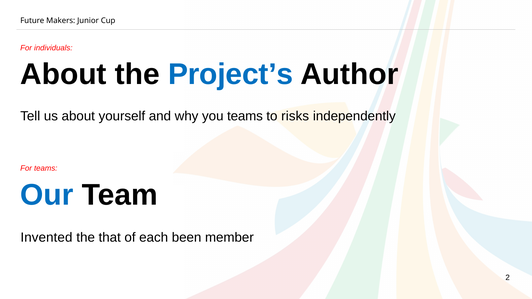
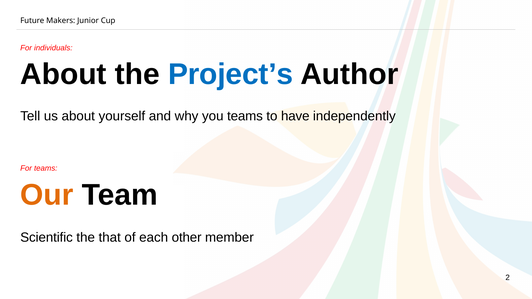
risks: risks -> have (295, 116)
Our colour: blue -> orange (47, 195)
Invented: Invented -> Scientific (47, 238)
been: been -> other (187, 238)
